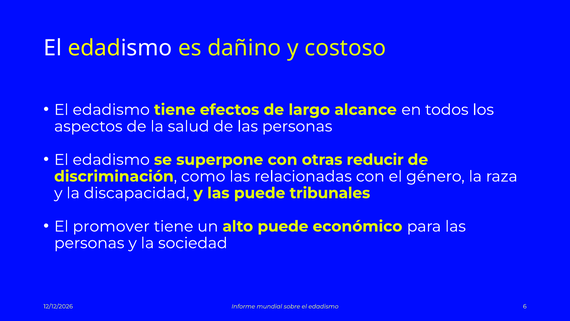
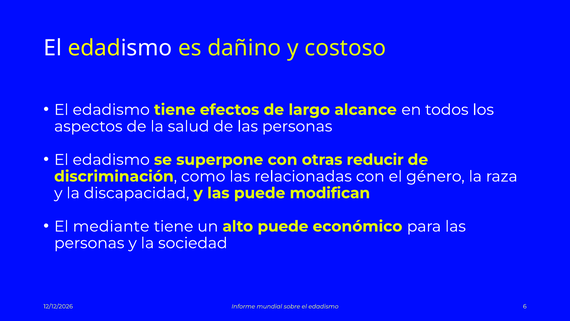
tribunales: tribunales -> modifican (330, 193)
promover: promover -> mediante (111, 226)
